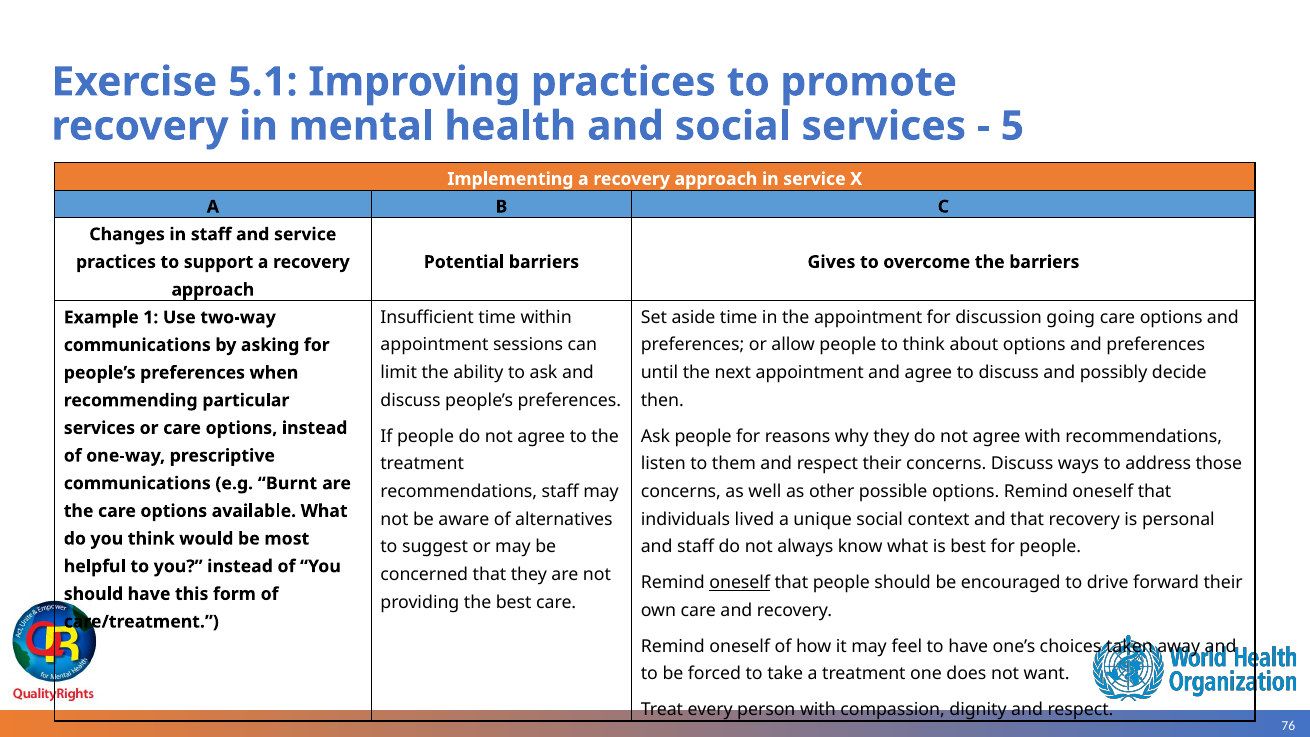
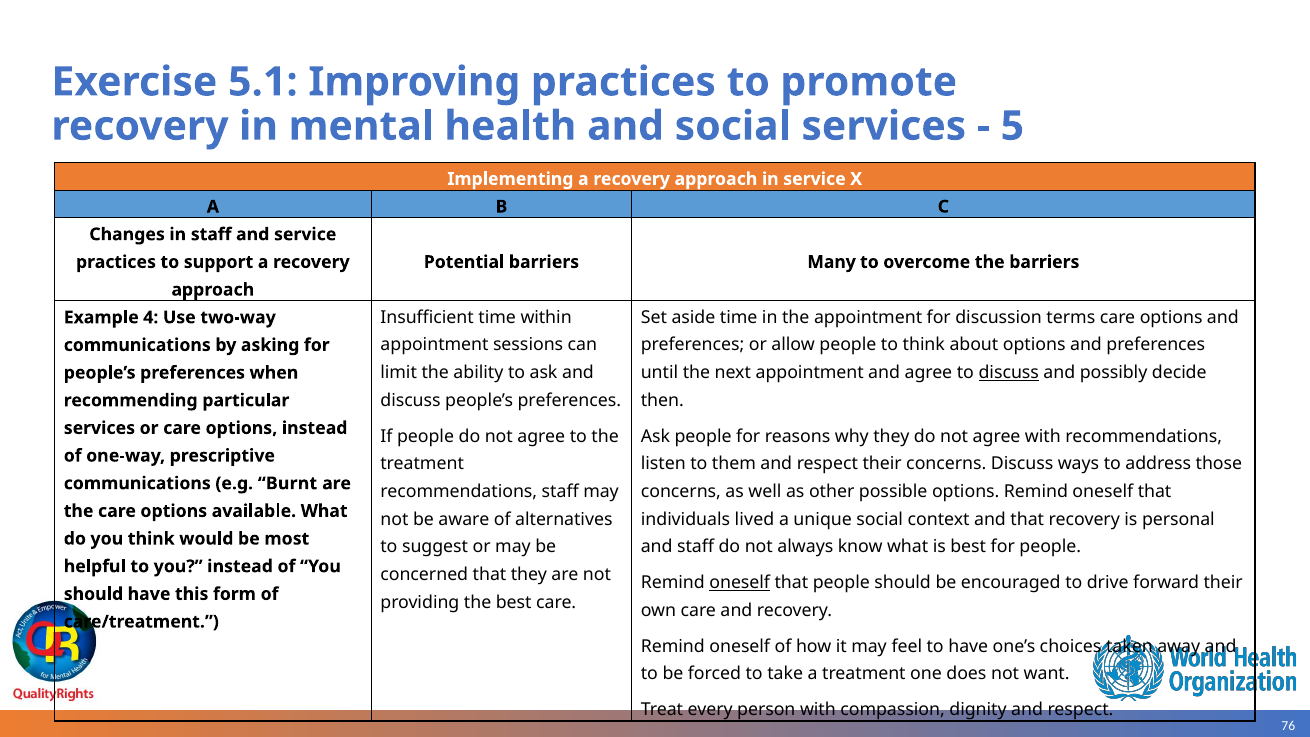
Gives: Gives -> Many (832, 262)
going: going -> terms (1071, 317)
1: 1 -> 4 (151, 317)
discuss underline: none -> present (1009, 373)
